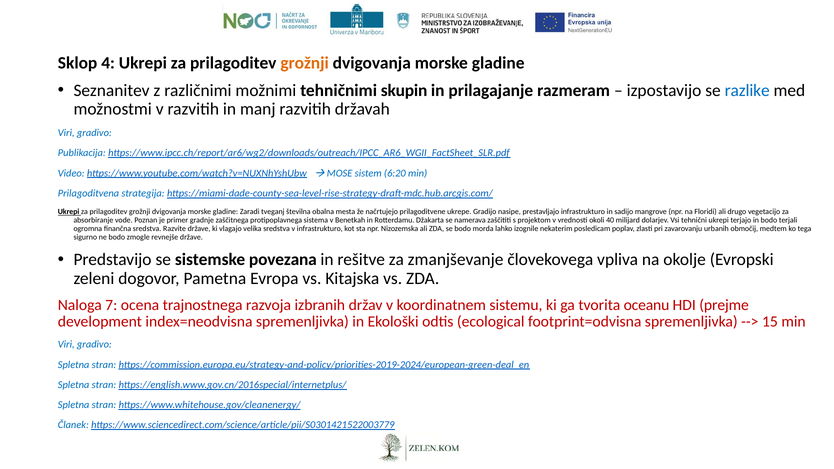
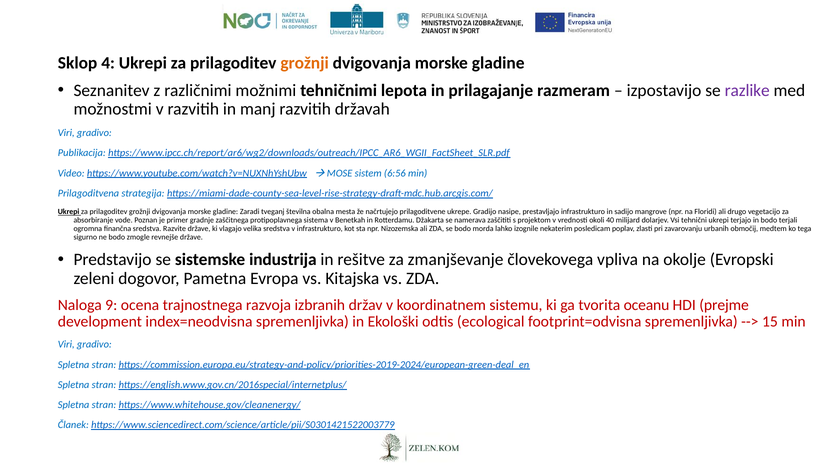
skupin: skupin -> lepota (404, 90)
razlike colour: blue -> purple (747, 90)
6:20: 6:20 -> 6:56 (395, 173)
povezana: povezana -> industrija (283, 260)
7: 7 -> 9 (111, 305)
